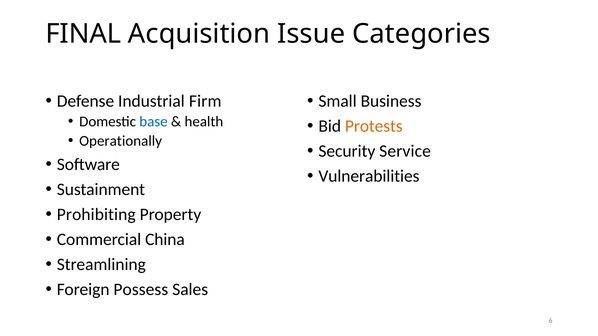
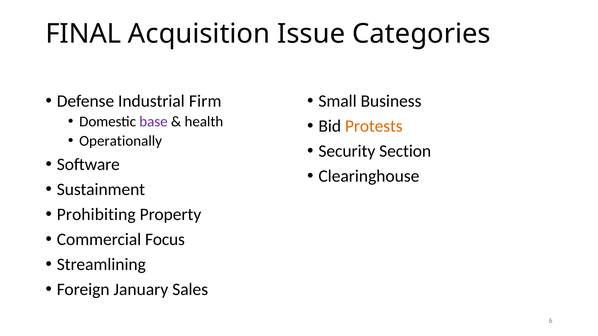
base colour: blue -> purple (153, 122)
Service: Service -> Section (405, 151)
Vulnerabilities: Vulnerabilities -> Clearinghouse (369, 176)
China: China -> Focus (165, 240)
Possess: Possess -> January (141, 290)
